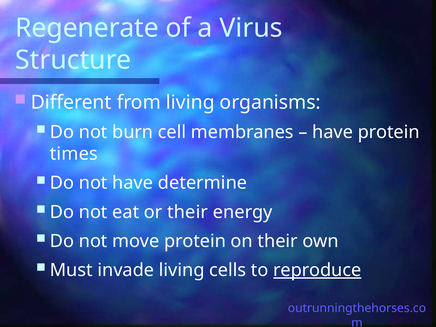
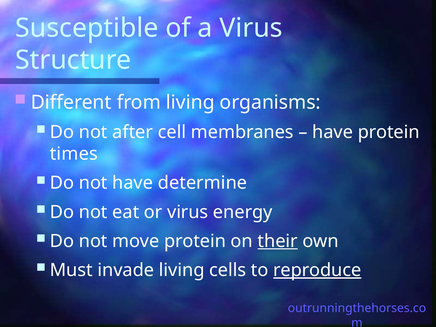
Regenerate: Regenerate -> Susceptible (87, 28)
burn: burn -> after (133, 132)
or their: their -> virus (188, 212)
their underline: none -> present (278, 241)
